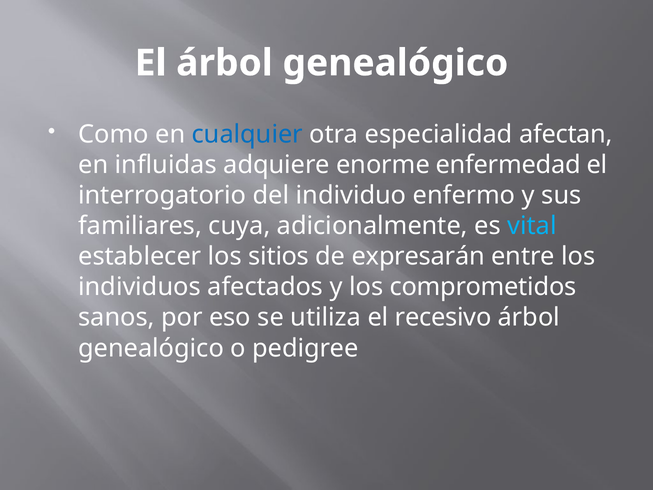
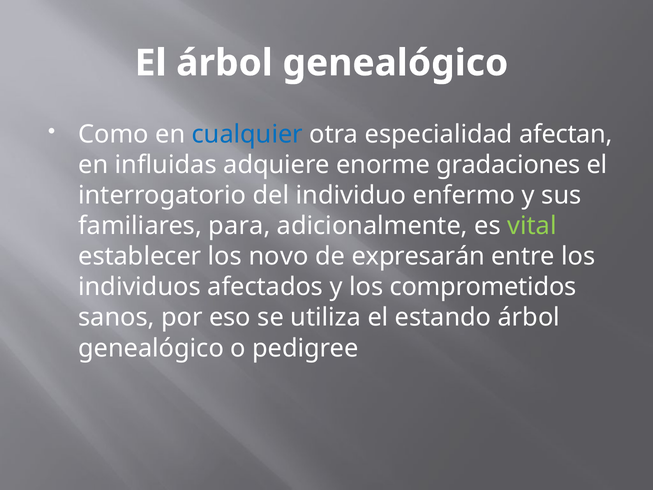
enfermedad: enfermedad -> gradaciones (508, 165)
cuya: cuya -> para (239, 226)
vital colour: light blue -> light green (532, 226)
sitios: sitios -> novo (279, 256)
recesivo: recesivo -> estando (443, 317)
